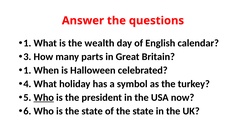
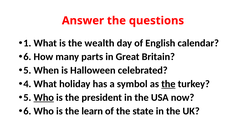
3: 3 -> 6 (27, 57)
1: 1 -> 5 (27, 70)
the underline: none -> present (168, 84)
is the state: state -> learn (92, 111)
